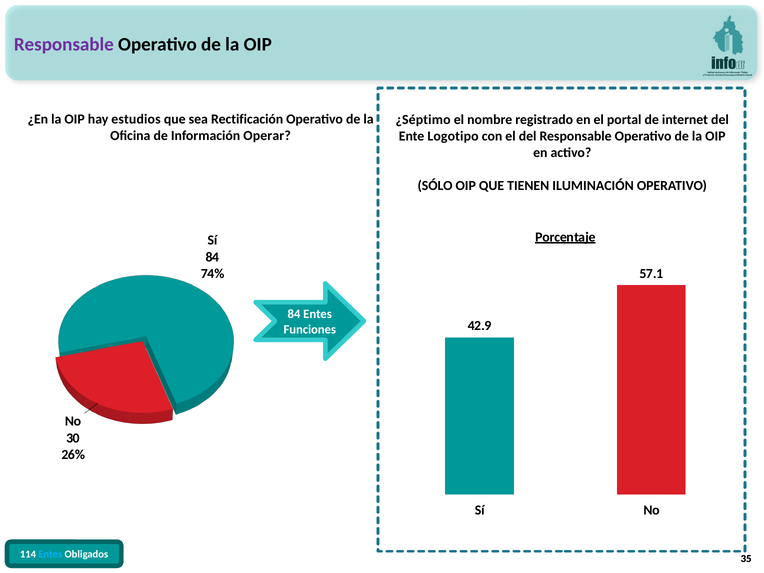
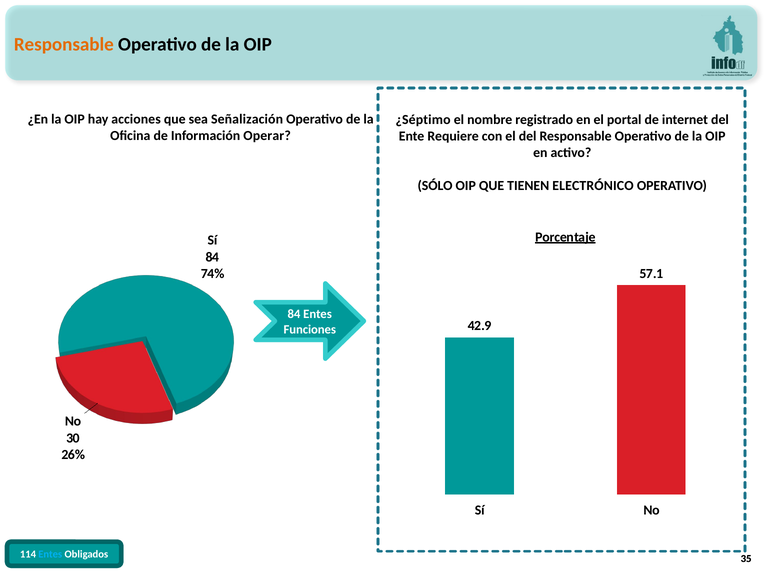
Responsable colour: purple -> orange (64, 45)
estudios: estudios -> acciones (136, 119)
Rectificación: Rectificación -> Señalización (247, 119)
Logotipo: Logotipo -> Requiere (453, 136)
ILUMINACIÓN: ILUMINACIÓN -> ELECTRÓNICO (593, 186)
